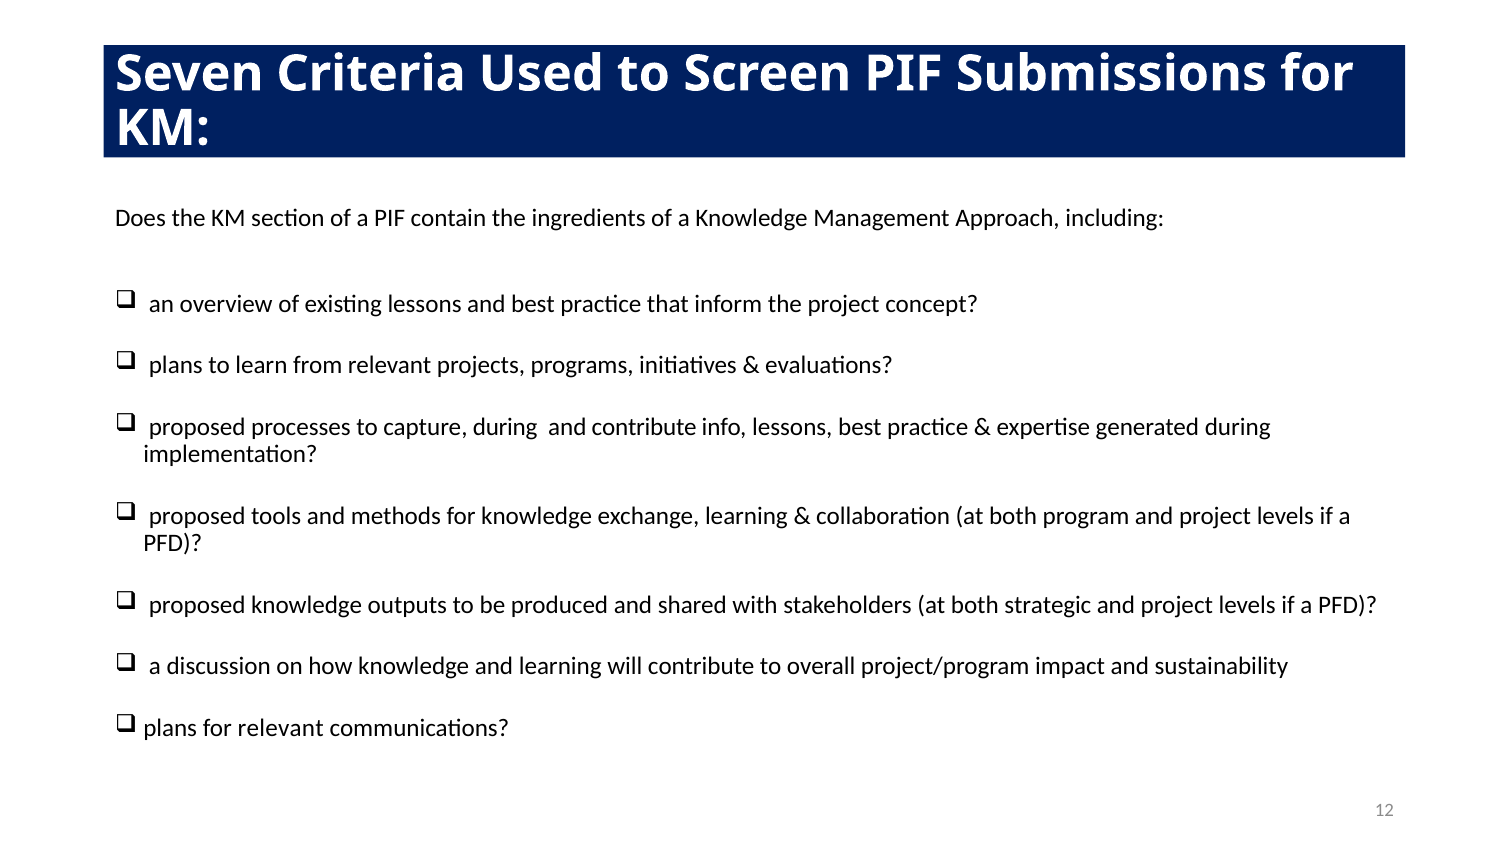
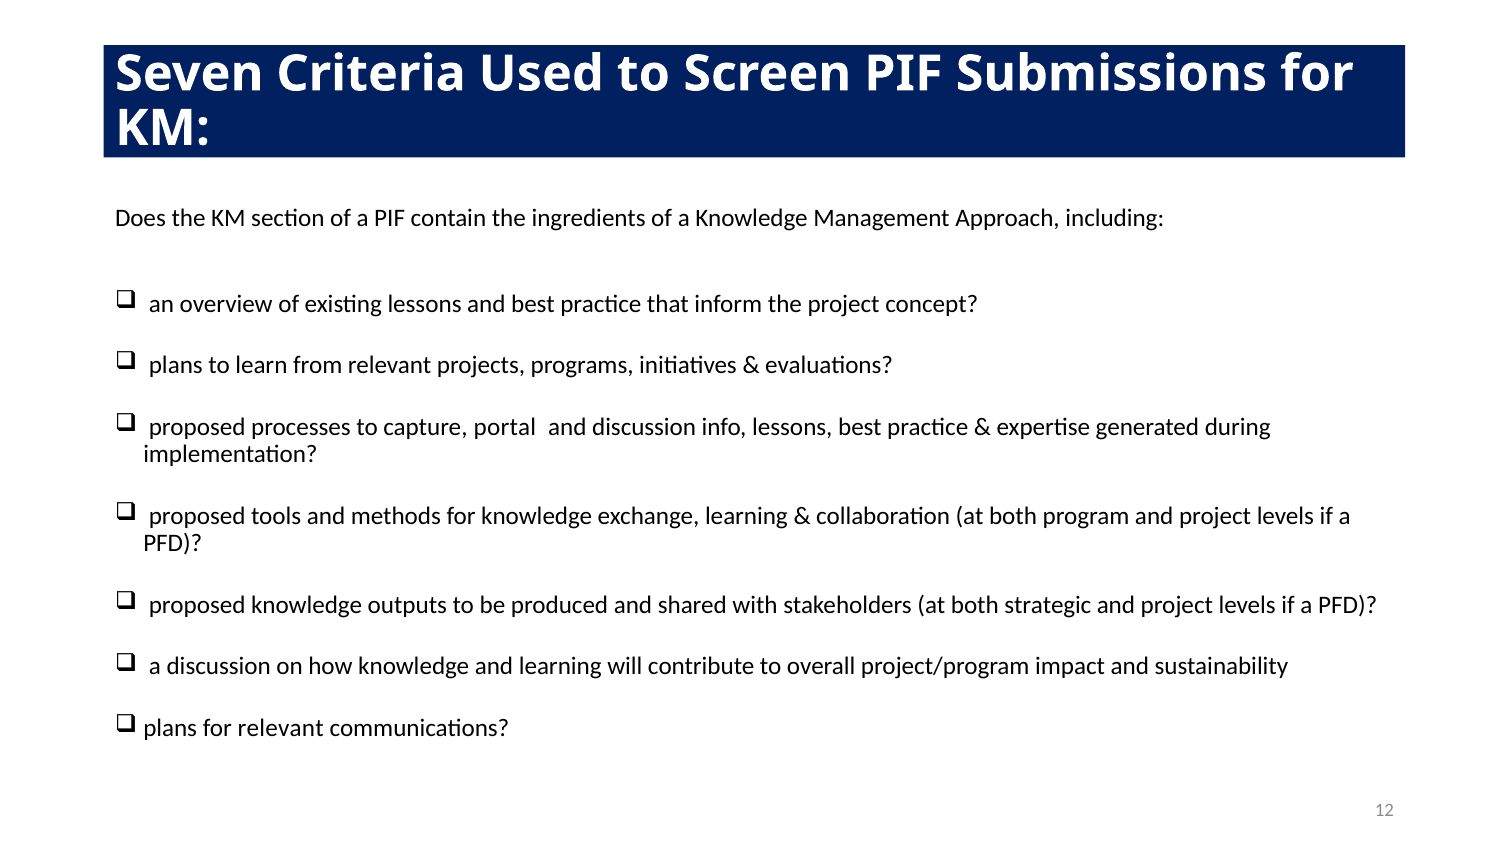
capture during: during -> portal (505, 427)
and contribute: contribute -> discussion (644, 427)
